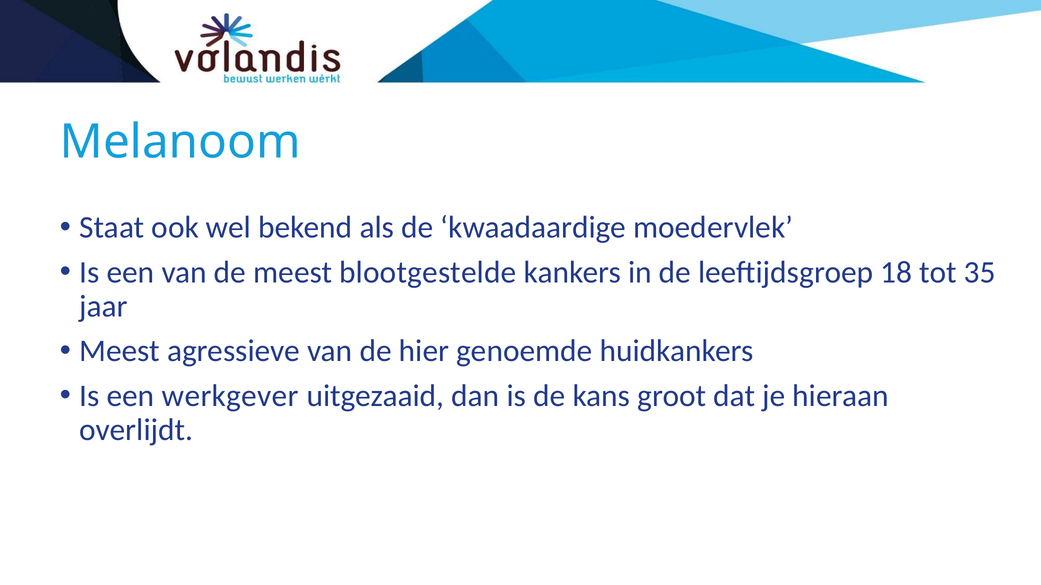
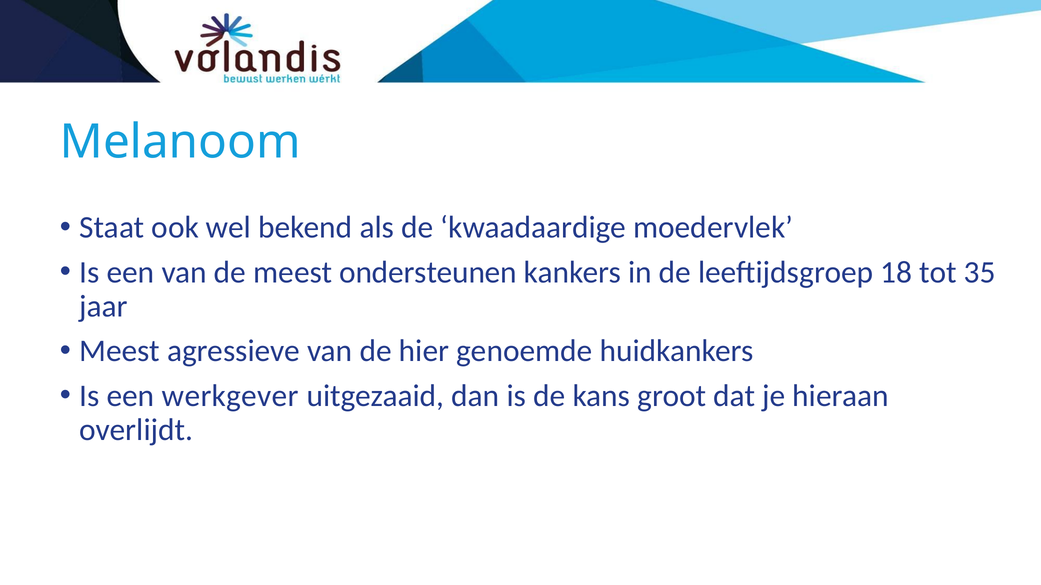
blootgestelde: blootgestelde -> ondersteunen (428, 272)
